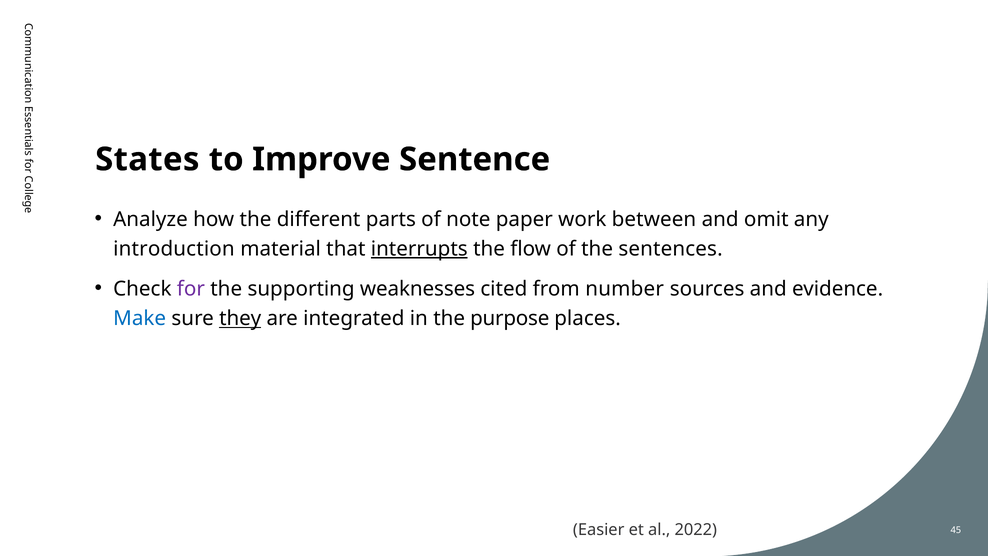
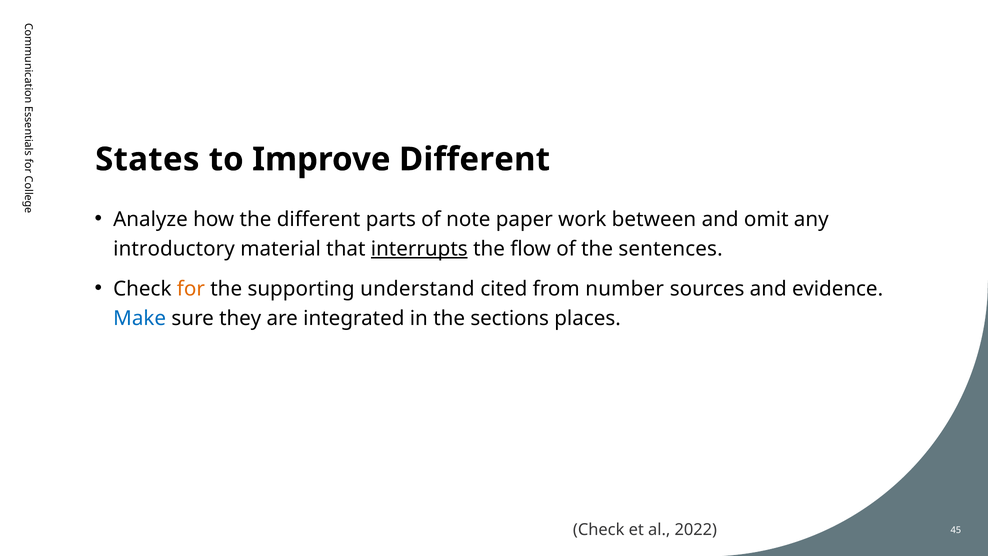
Improve Sentence: Sentence -> Different (475, 159)
introduction: introduction -> introductory (174, 249)
for colour: purple -> orange (191, 289)
weaknesses: weaknesses -> understand (417, 289)
they underline: present -> none (240, 318)
purpose: purpose -> sections (510, 318)
Easier: Easier -> Check (599, 529)
